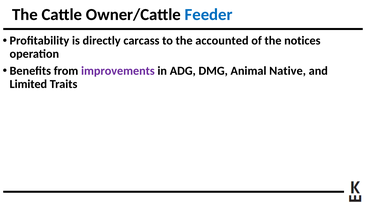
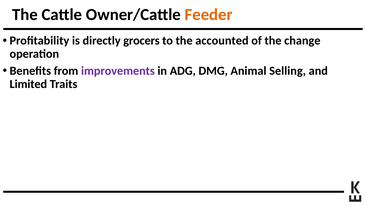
Feeder colour: blue -> orange (209, 15)
carcass: carcass -> grocers (141, 41)
notices: notices -> change (302, 41)
Native: Native -> Selling (288, 71)
